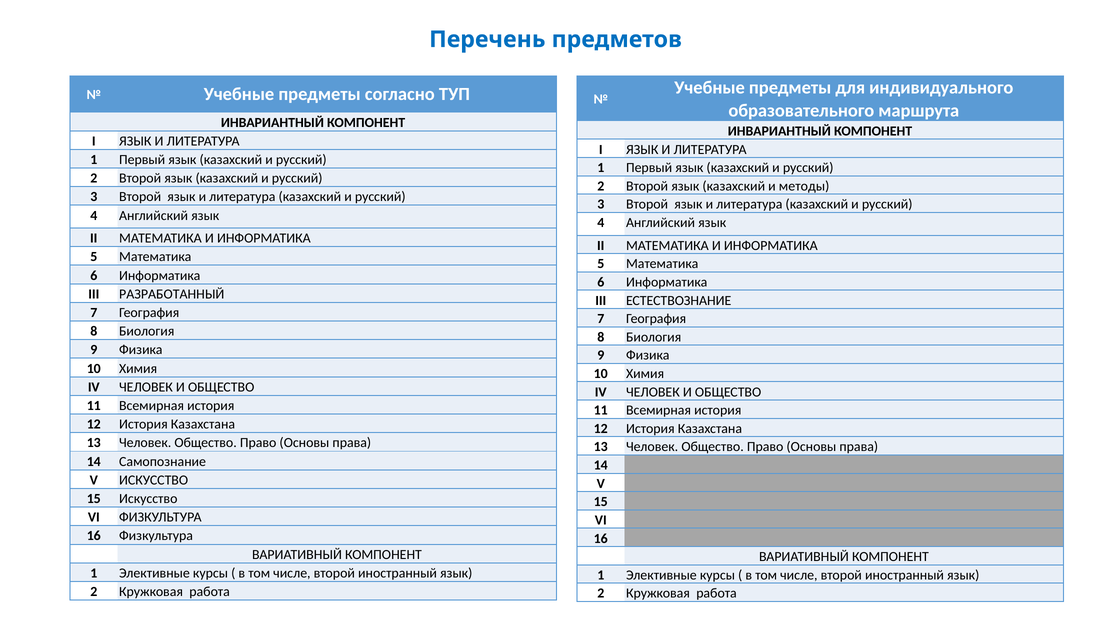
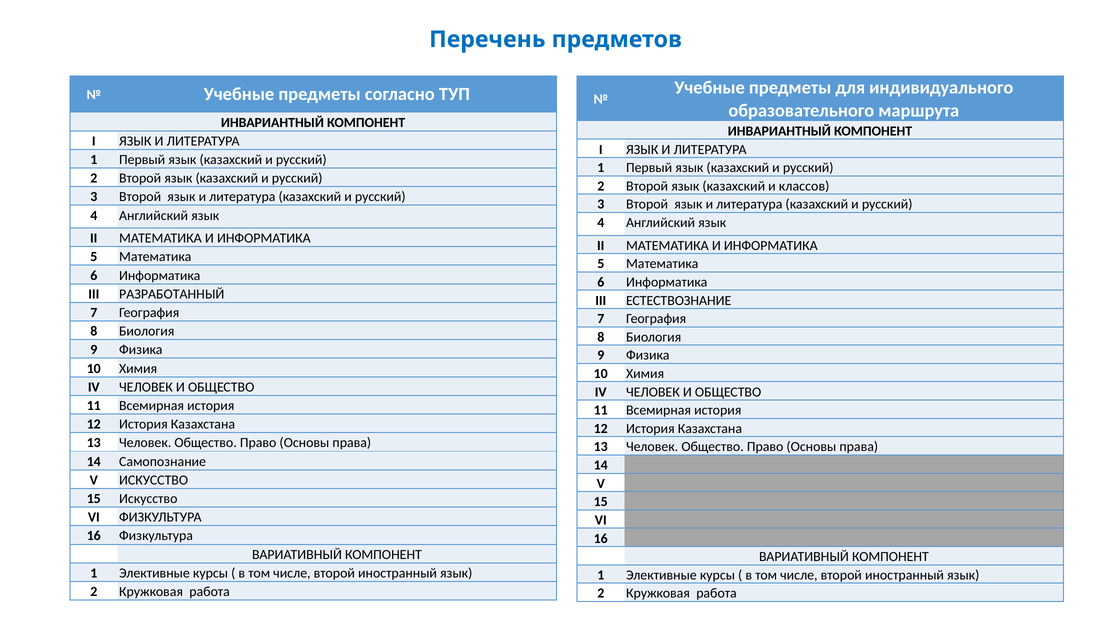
методы: методы -> классов (804, 186)
